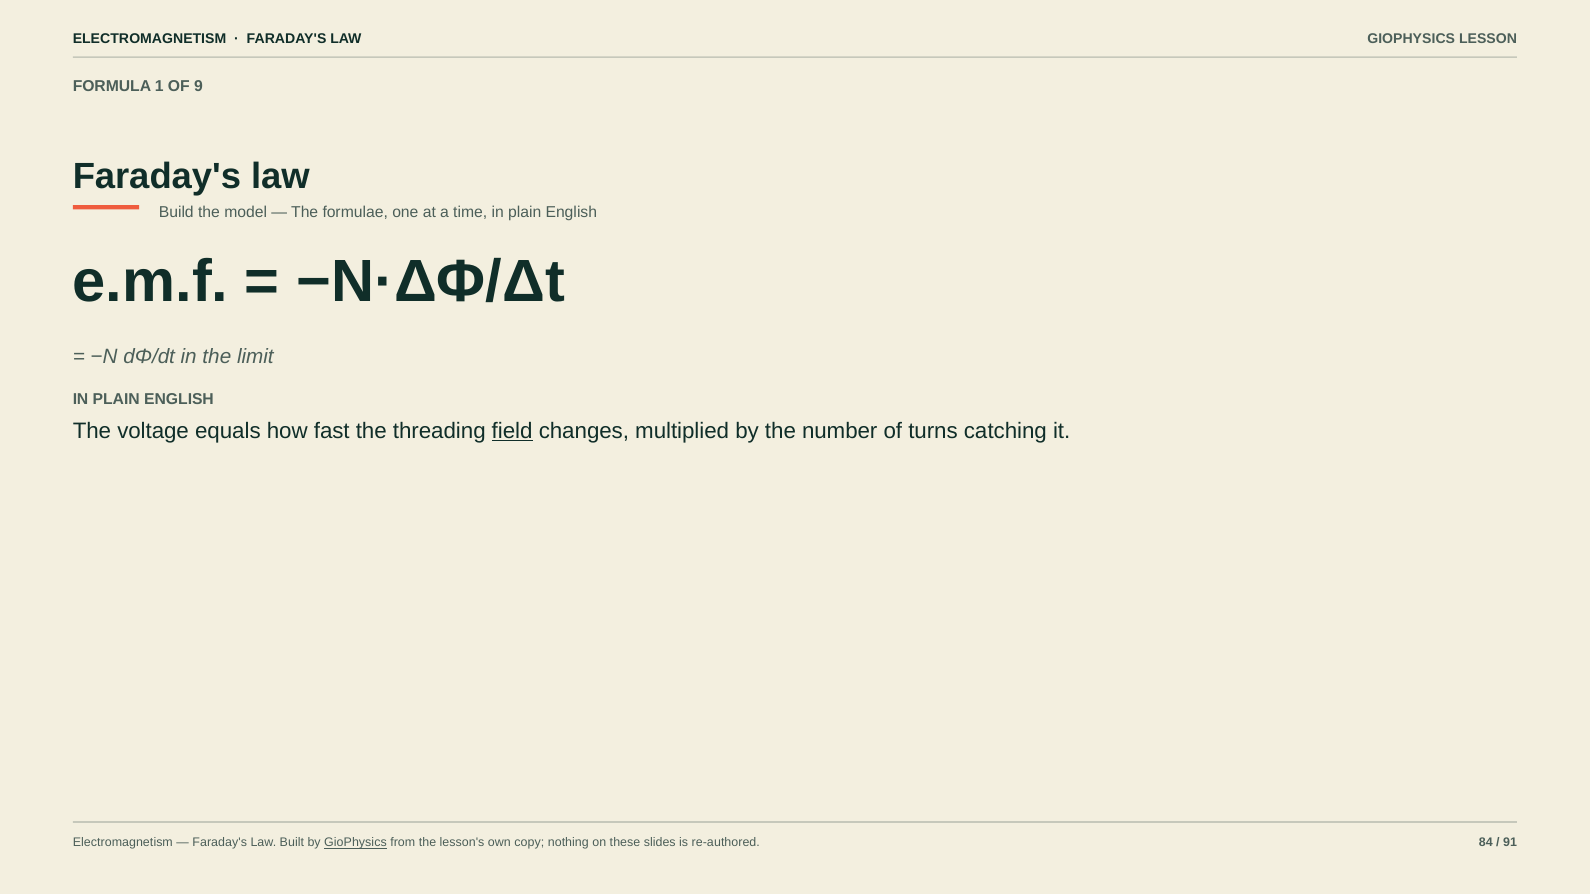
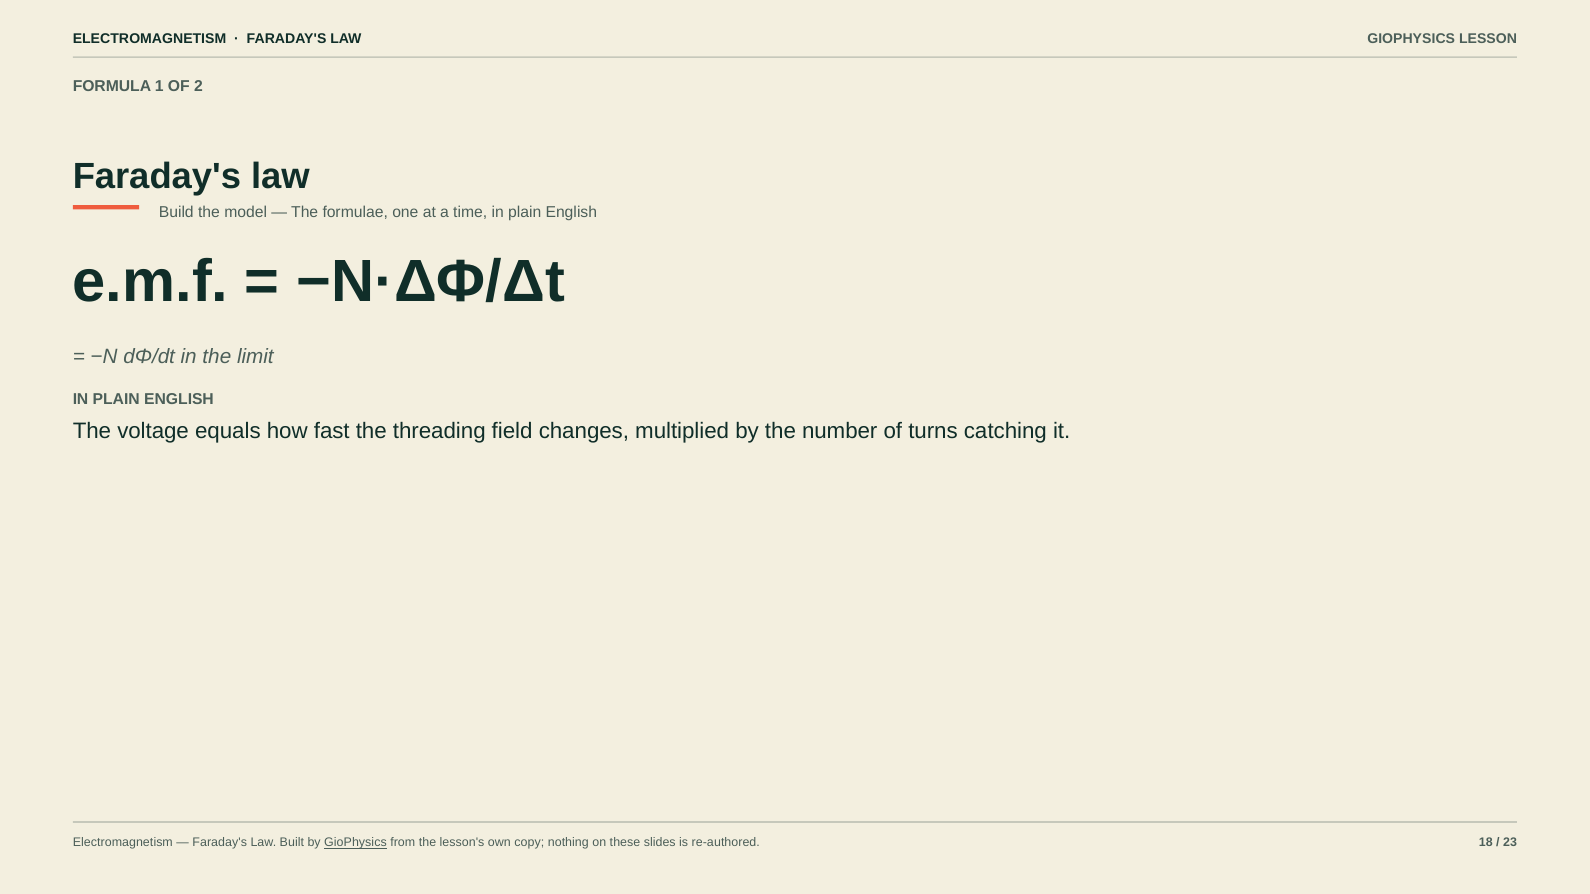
9: 9 -> 2 (199, 87)
field underline: present -> none (512, 431)
84: 84 -> 18 (1486, 843)
91: 91 -> 23 (1510, 843)
